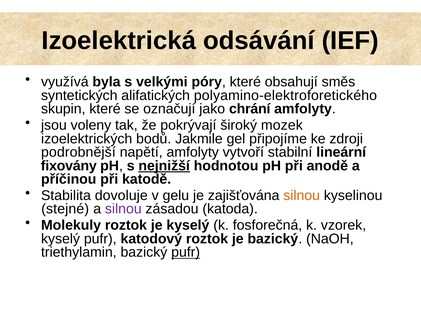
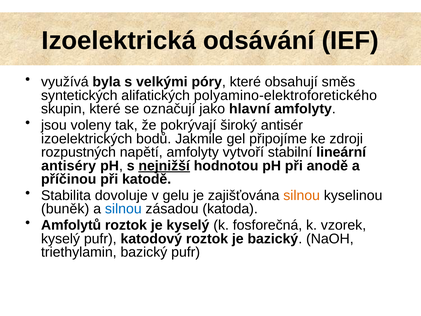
chrání: chrání -> hlavní (250, 109)
mozek: mozek -> antisér (282, 125)
podrobnější: podrobnější -> rozpustných (79, 152)
fixovány: fixovány -> antiséry (69, 166)
stejné: stejné -> buněk (65, 209)
silnou colour: purple -> blue (123, 209)
Molekuly: Molekuly -> Amfolytů (71, 225)
pufr underline: present -> none (186, 252)
